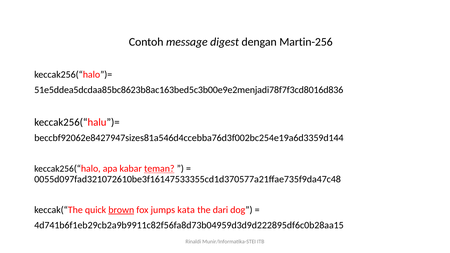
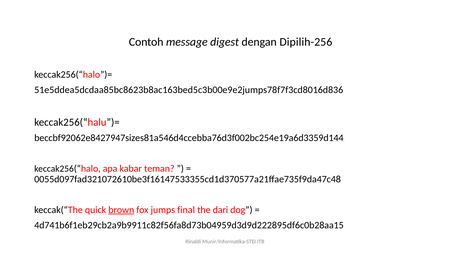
Martin-256: Martin-256 -> Dipilih-256 (306, 42)
51e5ddea5dcdaa85bc8623b8ac163bed5c3b00e9e2menjadi78f7f3cd8016d836: 51e5ddea5dcdaa85bc8623b8ac163bed5c3b00e9e2menjadi78f7f3cd8016d836 -> 51e5ddea5dcdaa85bc8623b8ac163bed5c3b00e9e2jumps78f7f3cd8016d836 (189, 90)
teman underline: present -> none (159, 169)
kata: kata -> final (186, 210)
